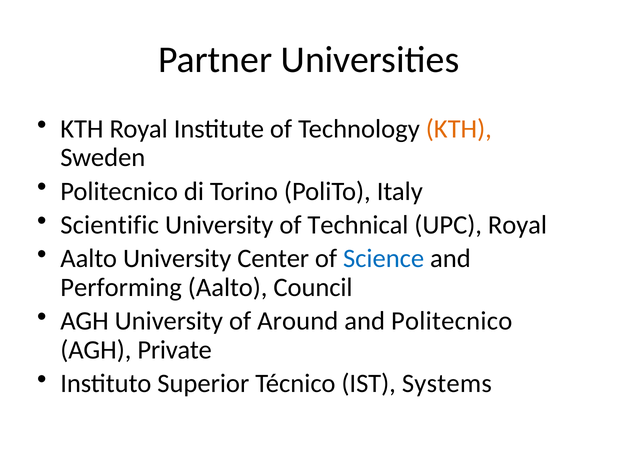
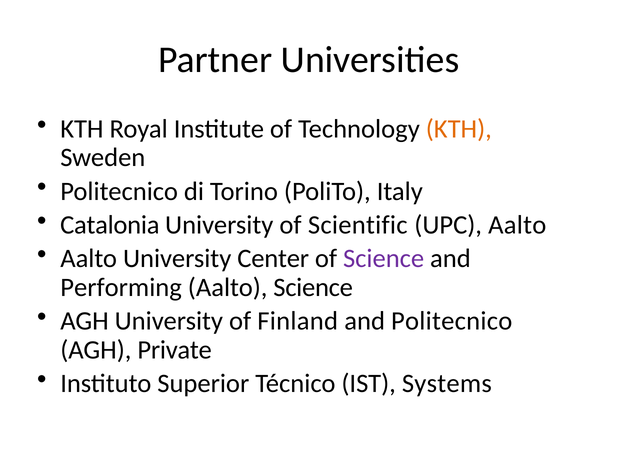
Scientific: Scientific -> Catalonia (110, 225)
Technical: Technical -> Scientific (358, 225)
UPC Royal: Royal -> Aalto (517, 225)
Science colour: blue -> purple (384, 259)
Aalto Council: Council -> Science (313, 288)
Around: Around -> Finland (298, 321)
